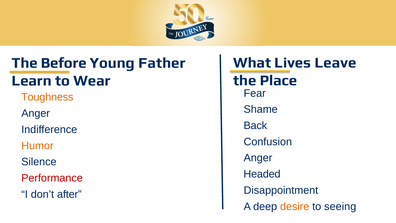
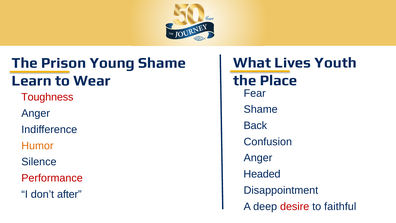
Leave: Leave -> Youth (336, 63)
Before: Before -> Prison (64, 63)
Young Father: Father -> Shame (162, 63)
Toughness colour: orange -> red (47, 97)
desire colour: orange -> red (295, 206)
seeing: seeing -> faithful (340, 206)
